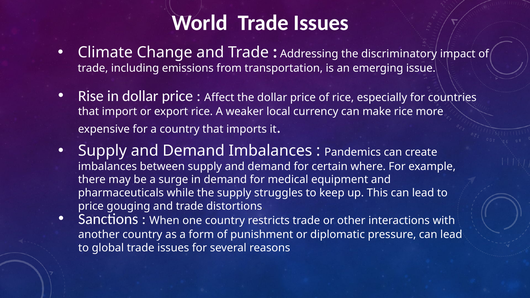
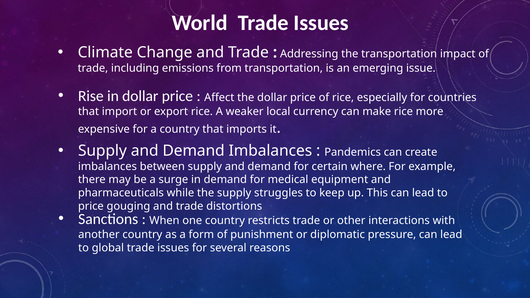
the discriminatory: discriminatory -> transportation (399, 54)
